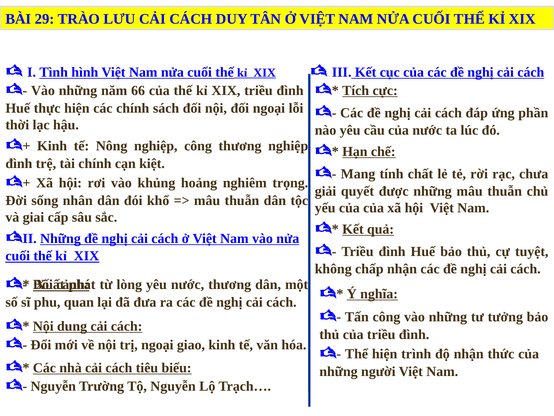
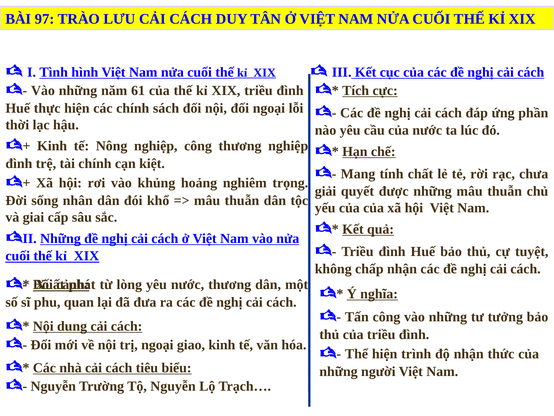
29: 29 -> 97 (45, 19)
66: 66 -> 61 (138, 90)
